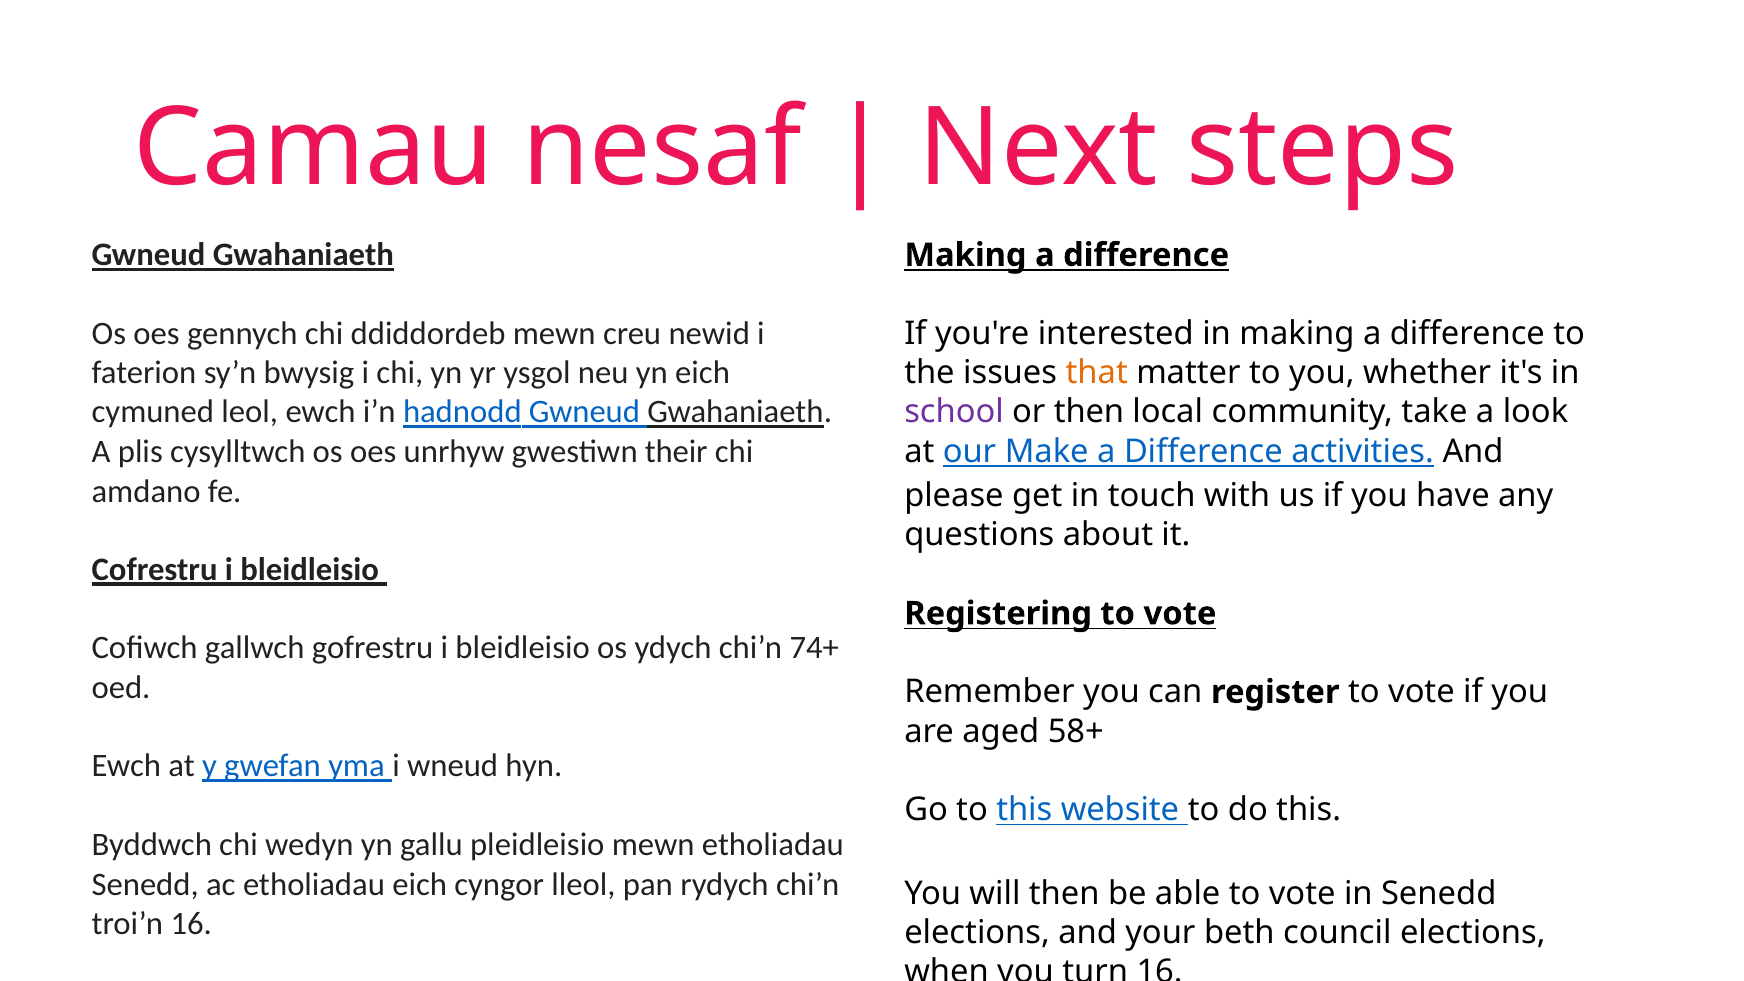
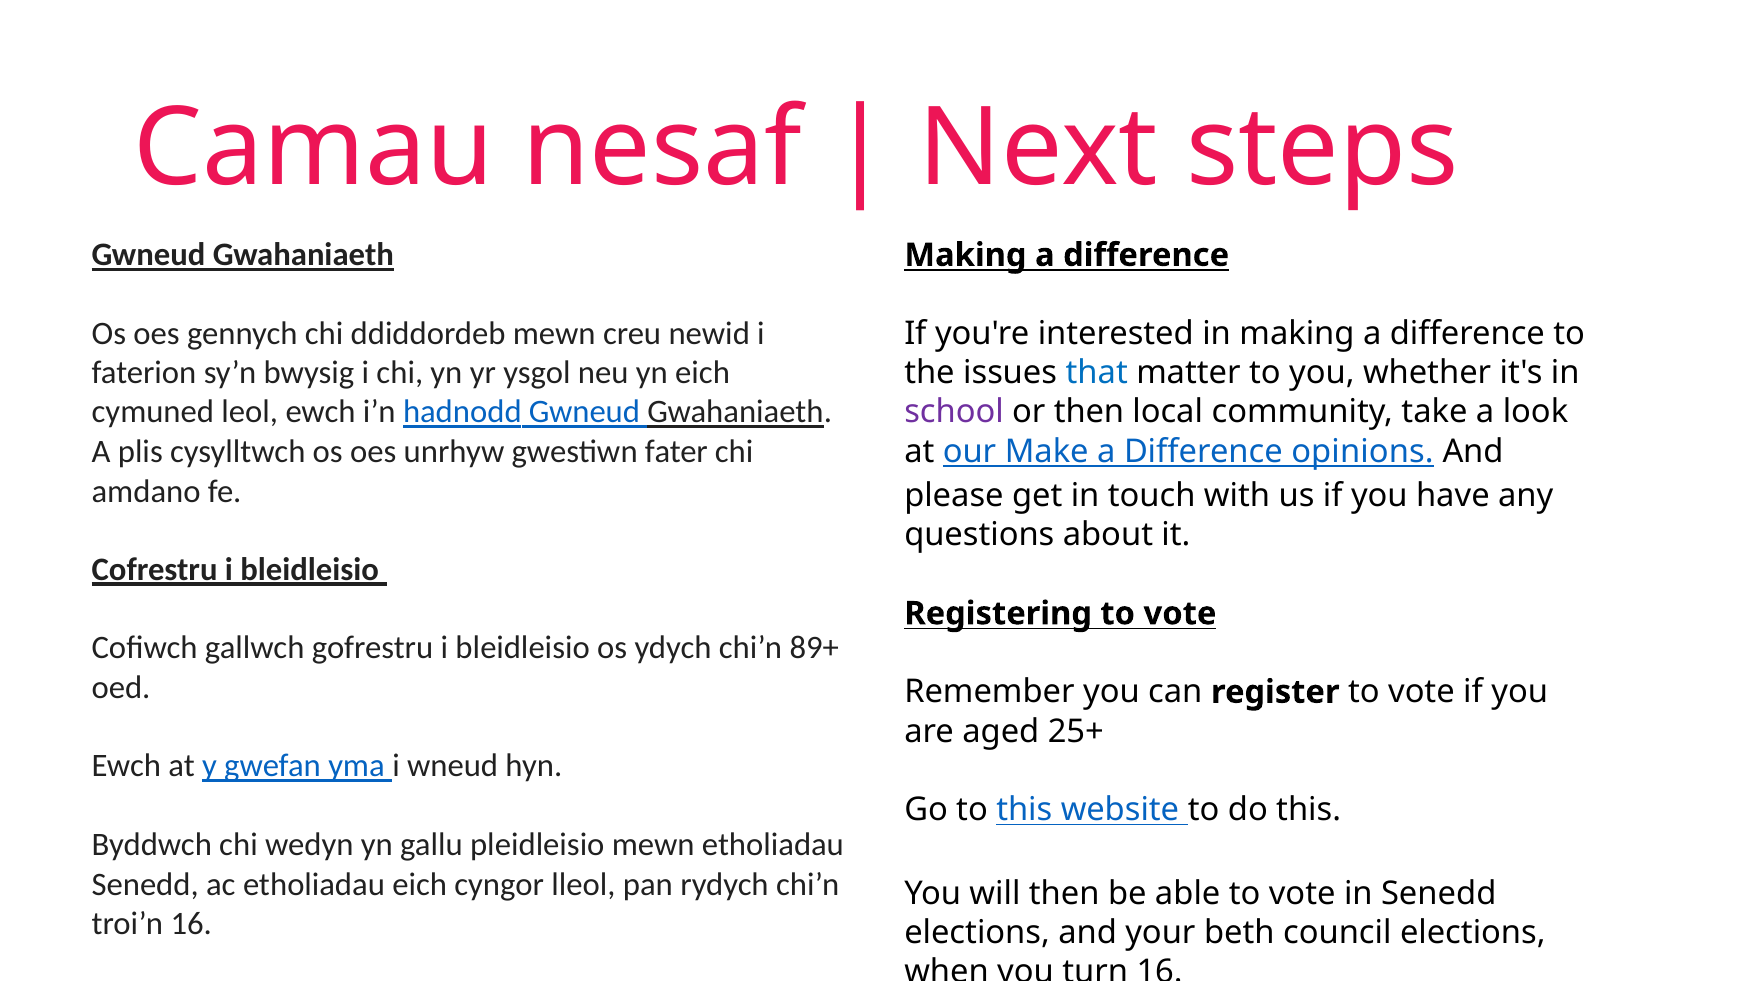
that colour: orange -> blue (1097, 373)
their: their -> fater (676, 452)
activities: activities -> opinions (1363, 451)
74+: 74+ -> 89+ (814, 648)
58+: 58+ -> 25+ (1076, 731)
